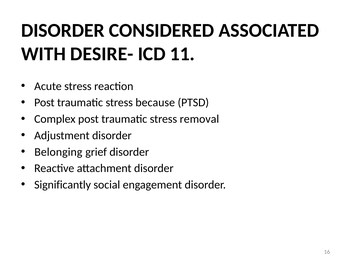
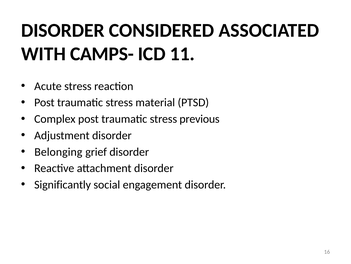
DESIRE-: DESIRE- -> CAMPS- (102, 54)
because: because -> material (155, 102)
removal: removal -> previous (200, 119)
